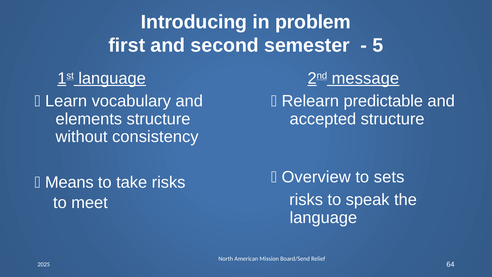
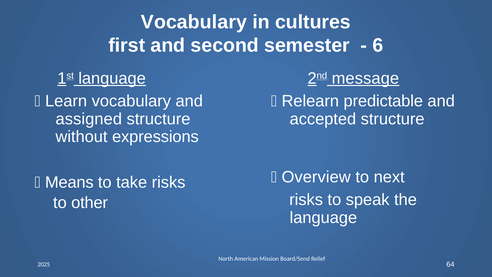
Introducing: Introducing -> Vocabulary (194, 22)
problem: problem -> cultures (313, 22)
5: 5 -> 6 (378, 45)
elements: elements -> assigned (89, 119)
consistency: consistency -> expressions (155, 137)
sets: sets -> next (389, 177)
meet: meet -> other (90, 203)
